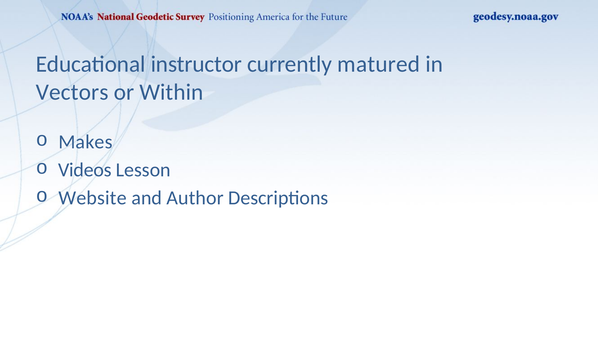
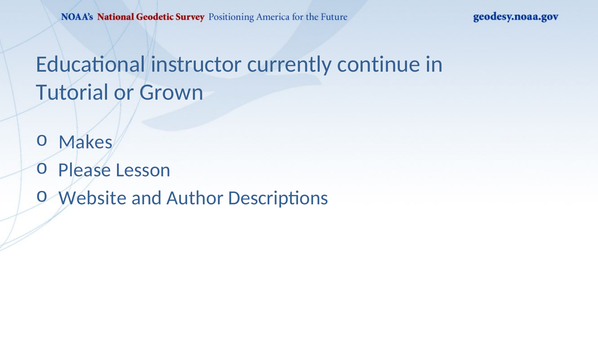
matured: matured -> continue (379, 64)
Vectors: Vectors -> Tutorial (72, 92)
Within: Within -> Grown (171, 92)
Videos: Videos -> Please (85, 169)
